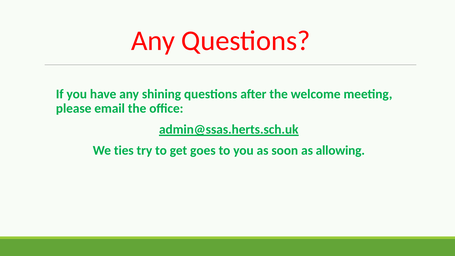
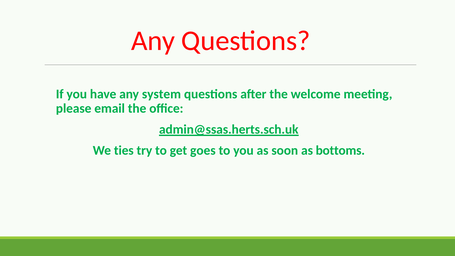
shining: shining -> system (161, 94)
allowing: allowing -> bottoms (340, 151)
